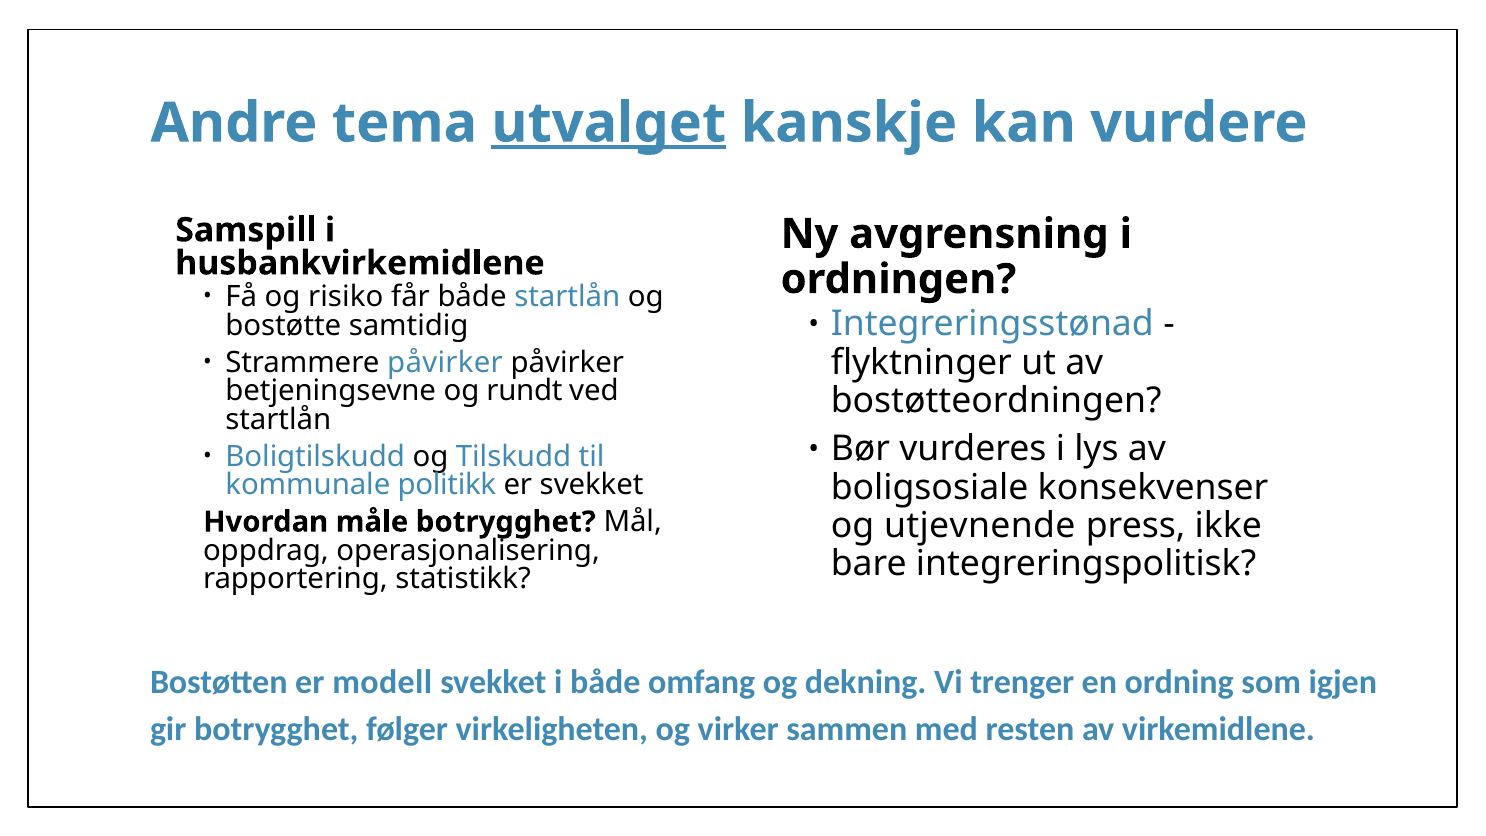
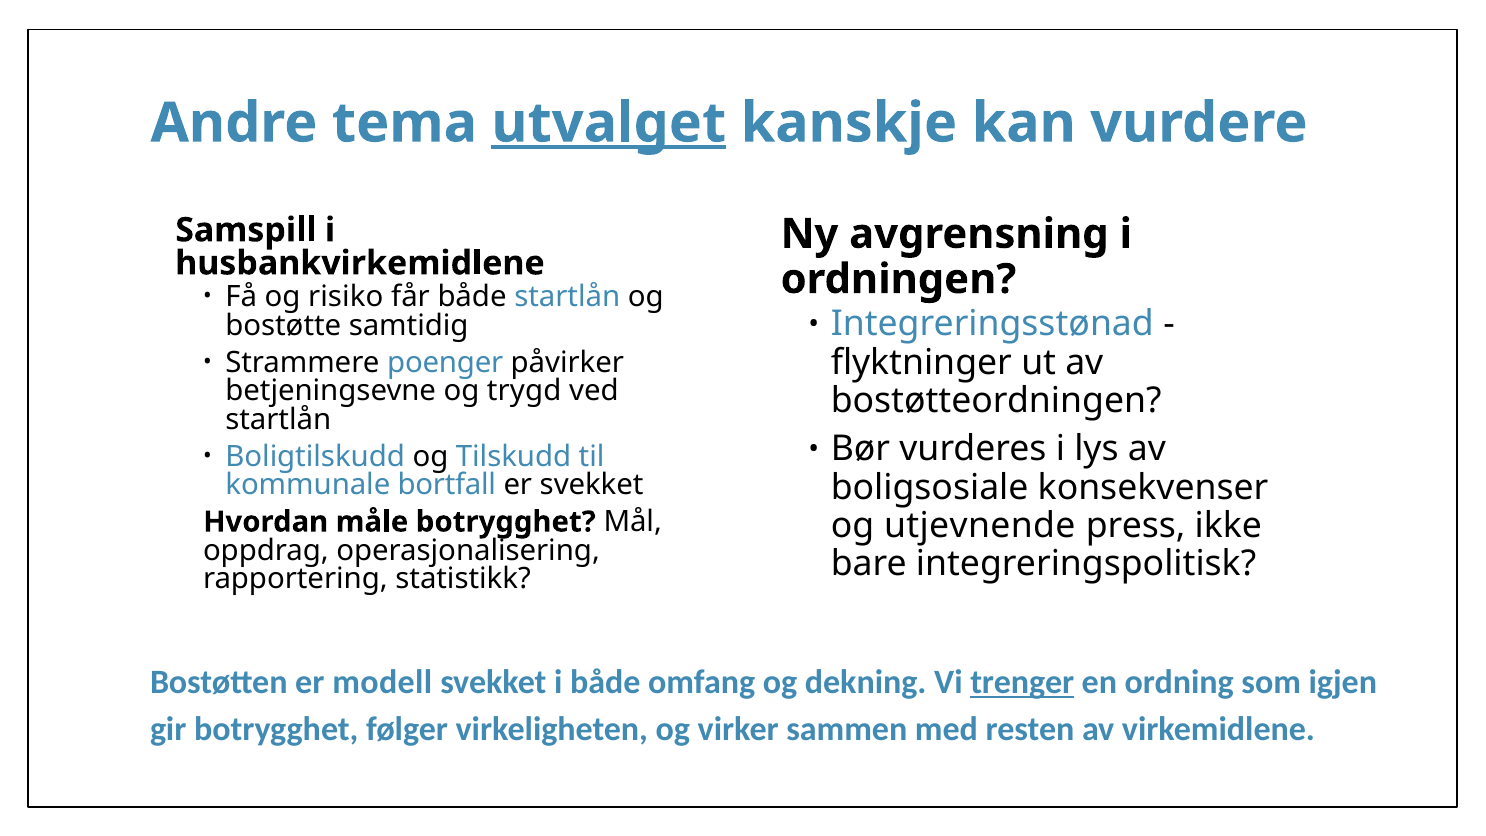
Strammere påvirker: påvirker -> poenger (445, 362)
rundt: rundt -> trygd (524, 391)
politikk: politikk -> bortfall (447, 485)
trenger underline: none -> present (1022, 682)
